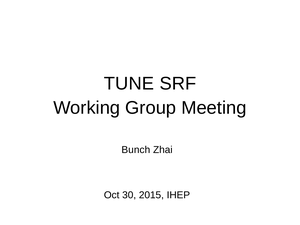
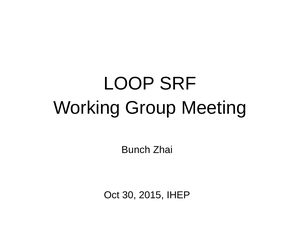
TUNE: TUNE -> LOOP (129, 84)
